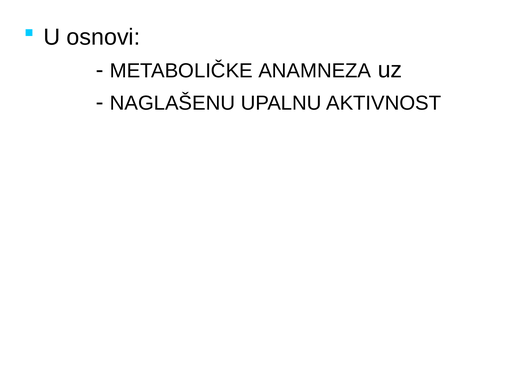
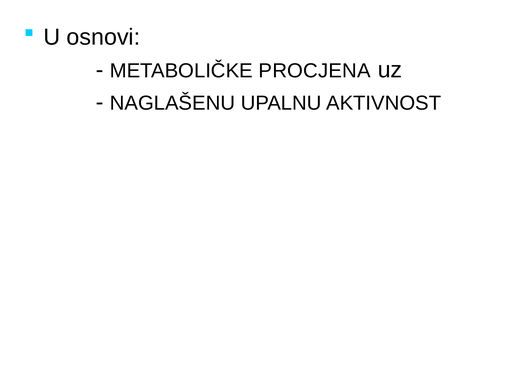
ANAMNEZA: ANAMNEZA -> PROCJENA (315, 71)
